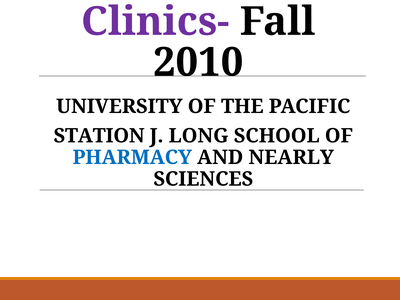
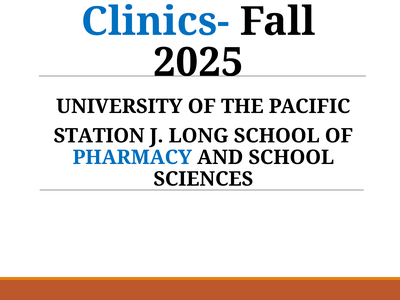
Clinics- colour: purple -> blue (155, 22)
2010: 2010 -> 2025 (198, 62)
AND NEARLY: NEARLY -> SCHOOL (291, 157)
